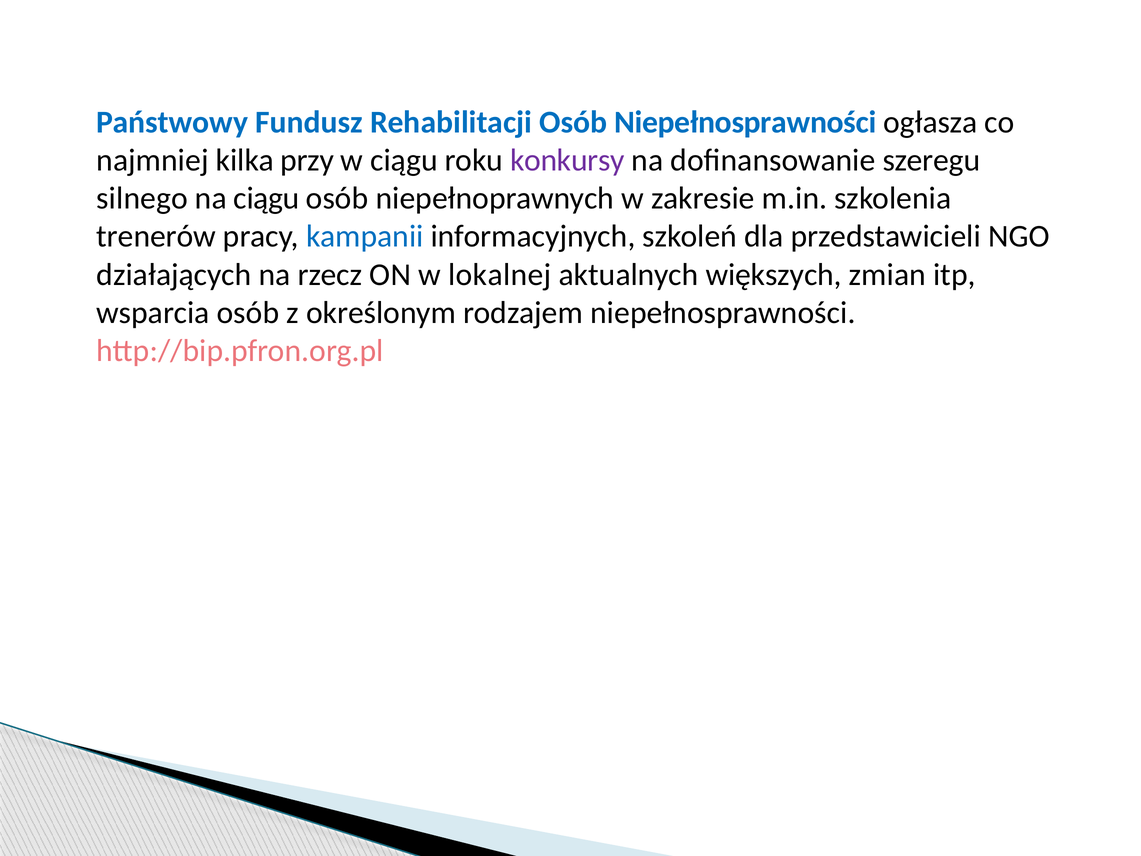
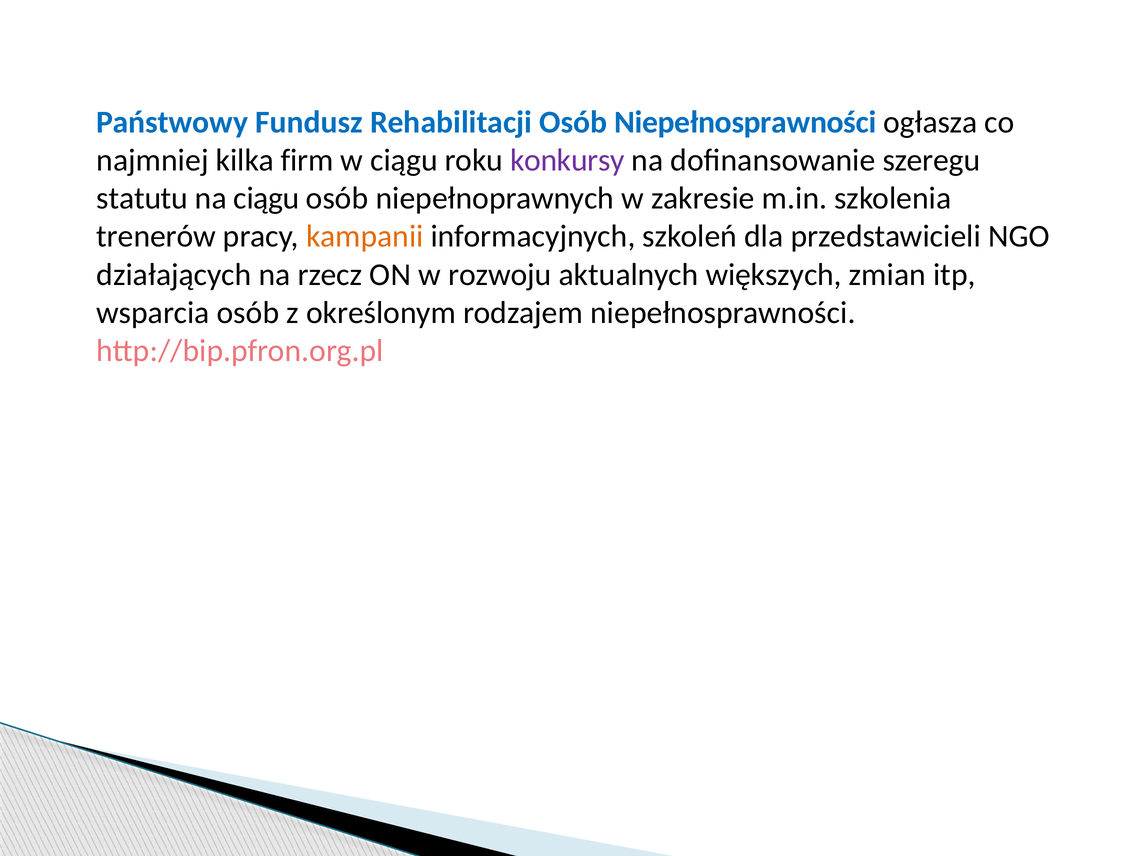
przy: przy -> firm (307, 160)
silnego: silnego -> statutu (142, 198)
kampanii colour: blue -> orange (365, 236)
lokalnej: lokalnej -> rozwoju (500, 274)
